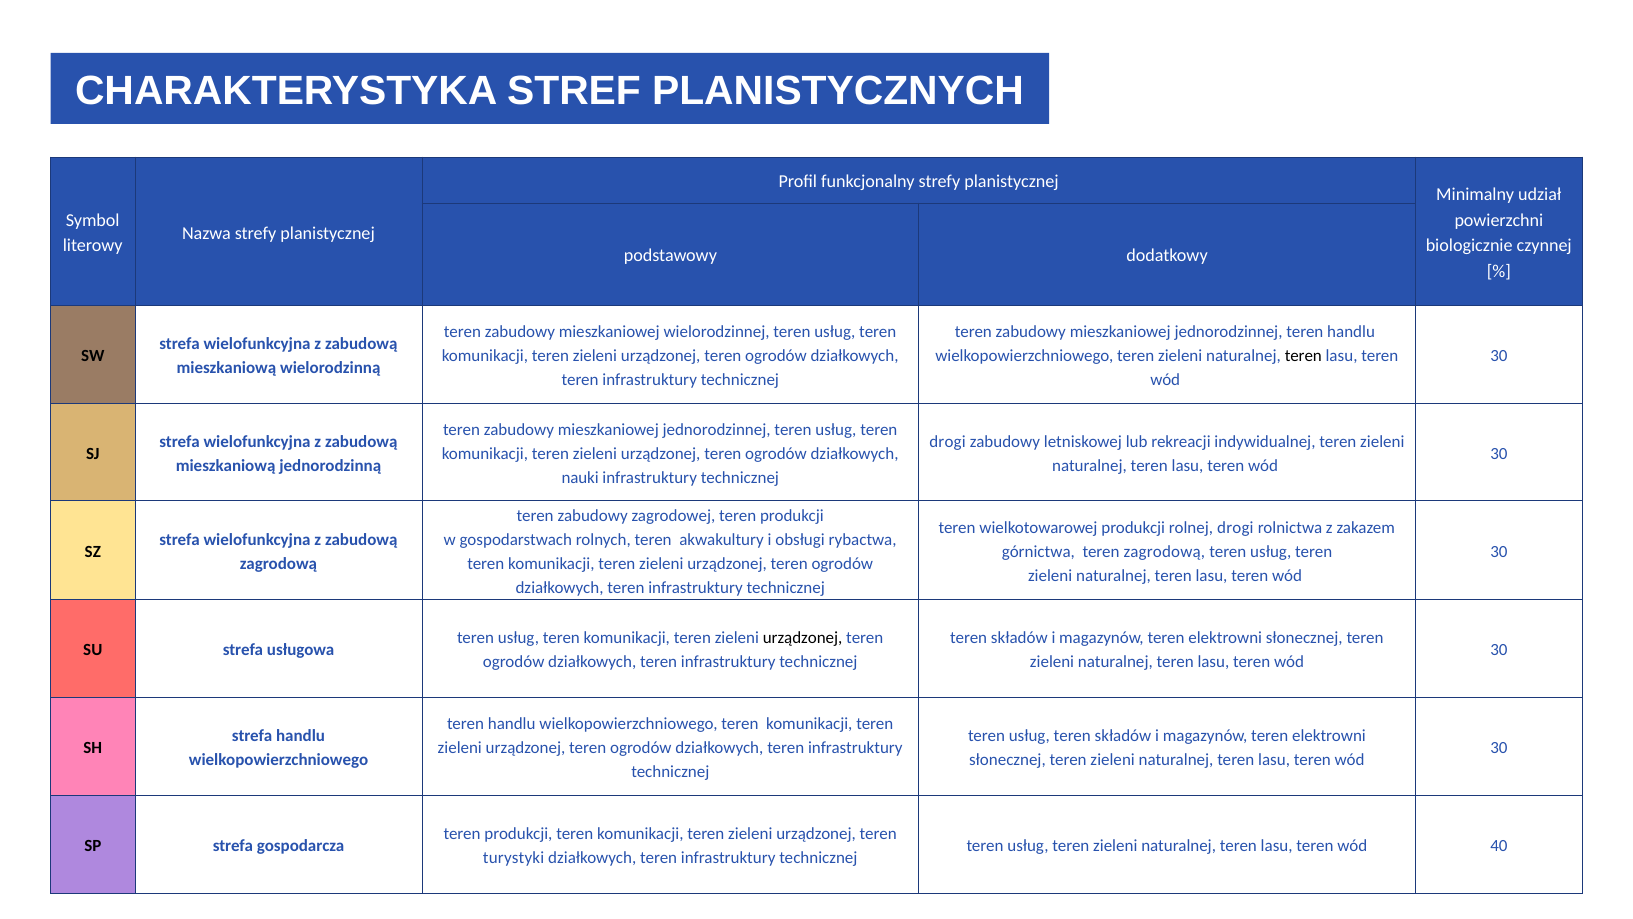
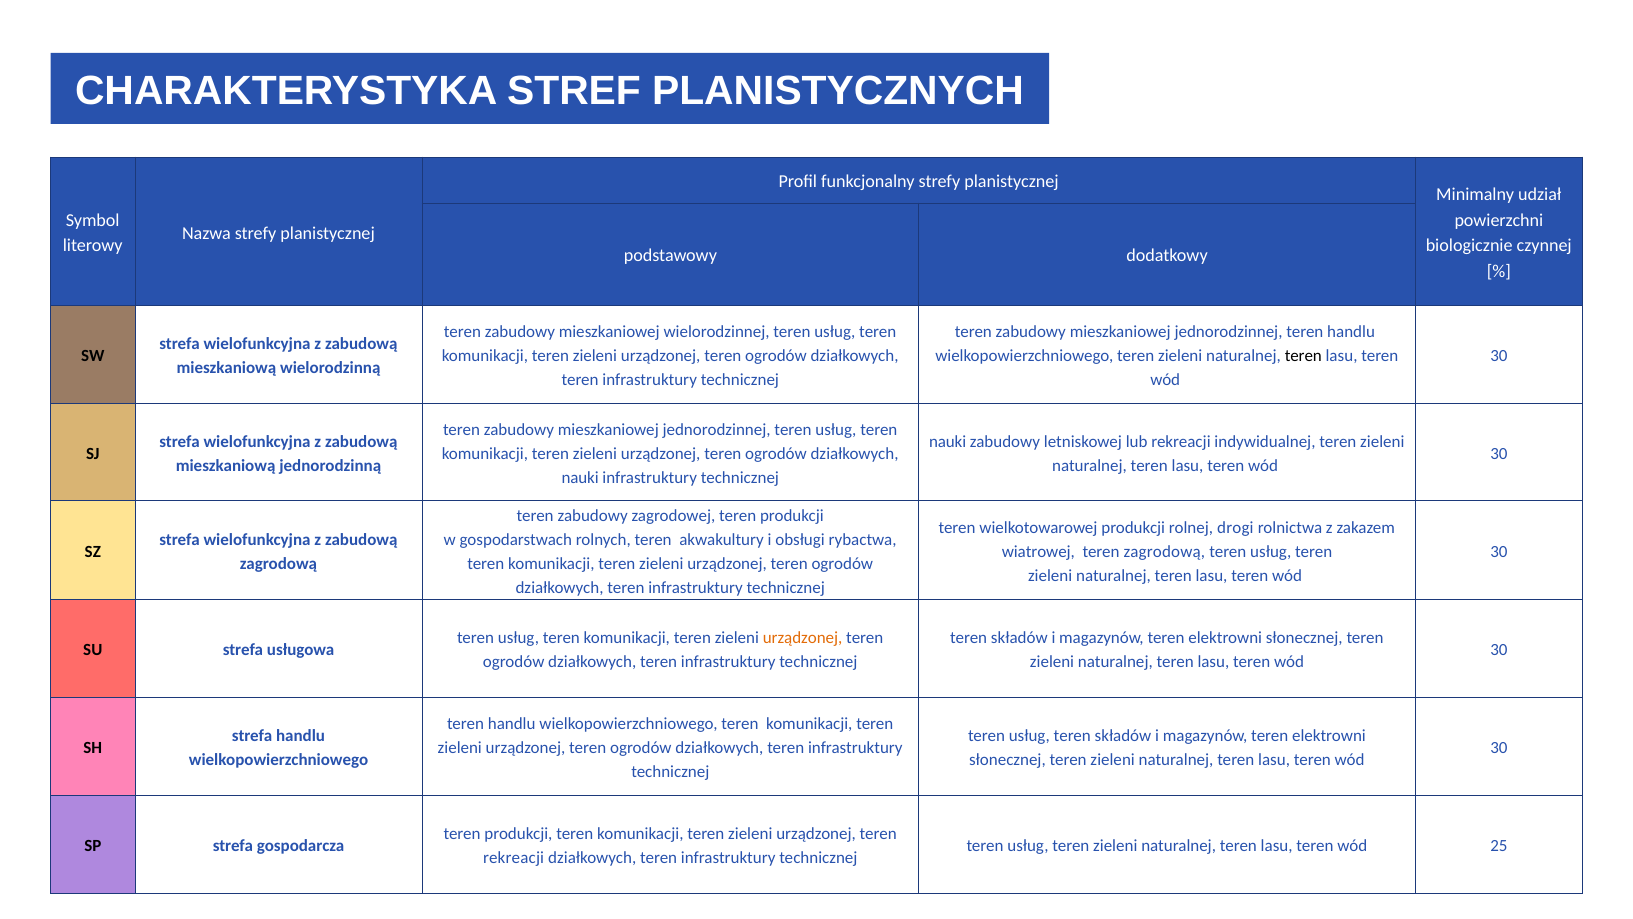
drogi: drogi -> nauki (948, 442)
górnictwa: górnictwa -> wiatrowej (1038, 552)
urządzonej colour: black -> orange (803, 638)
40: 40 -> 25 (1499, 846)
turystyki: turystyki -> rekreacji (514, 857)
